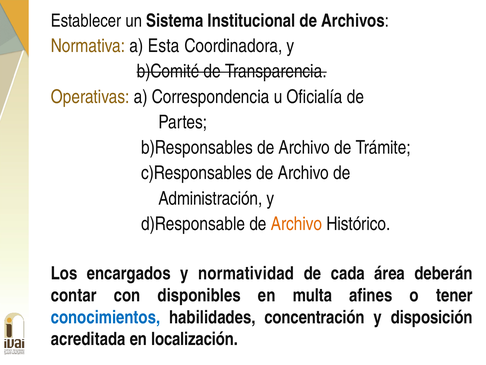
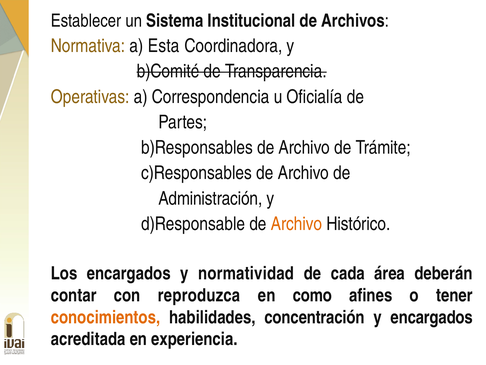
disponibles: disponibles -> reproduzca (199, 295)
multa: multa -> como (312, 295)
conocimientos colour: blue -> orange (105, 317)
y disposición: disposición -> encargados (432, 317)
localización: localización -> experiencia (194, 339)
